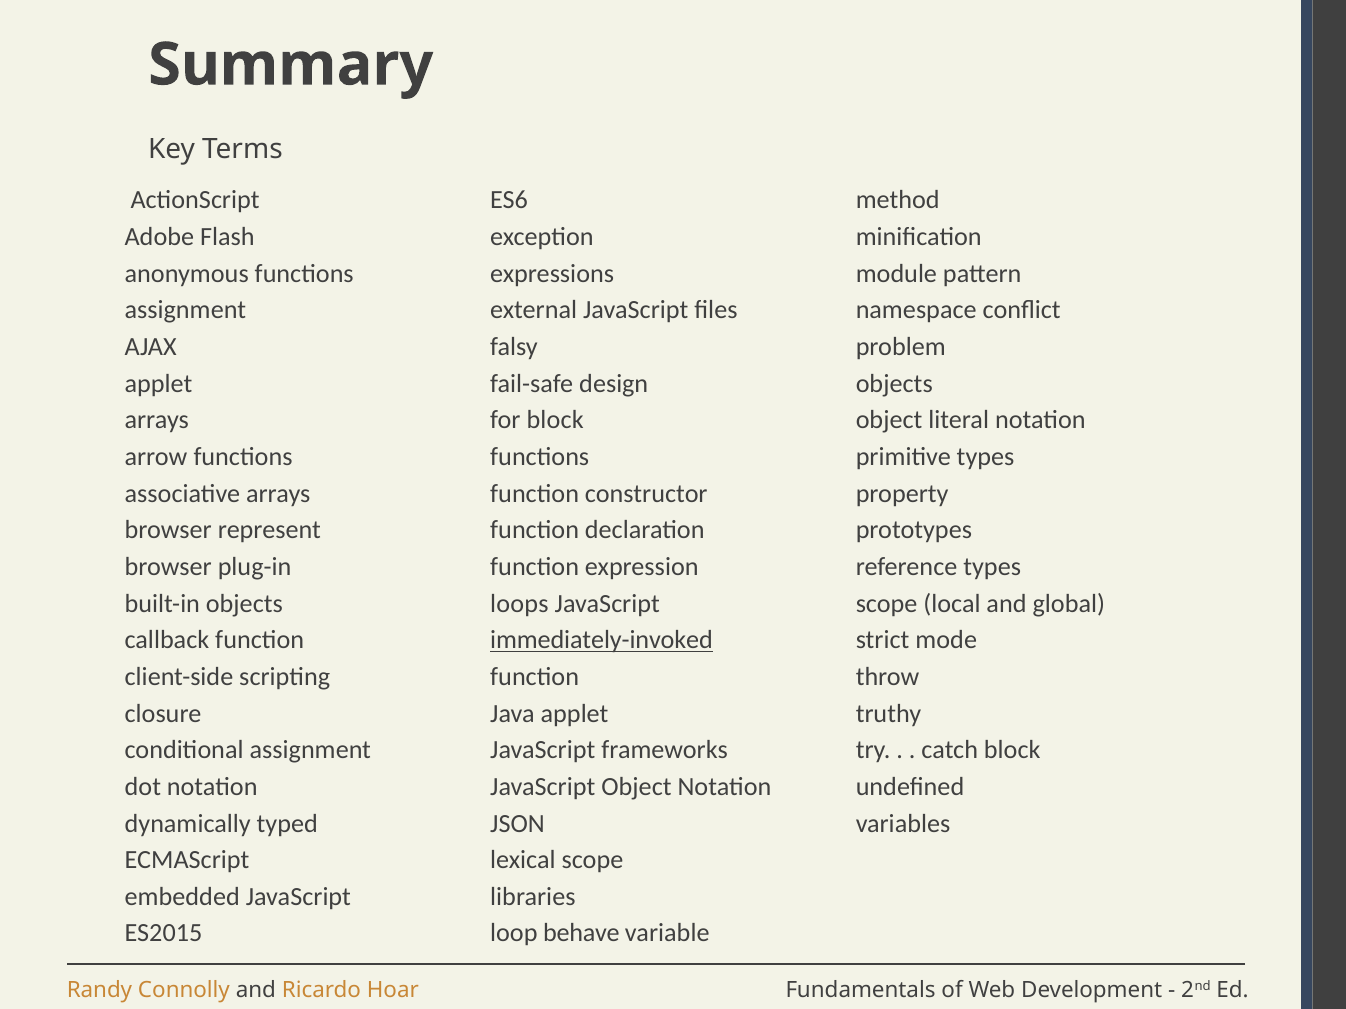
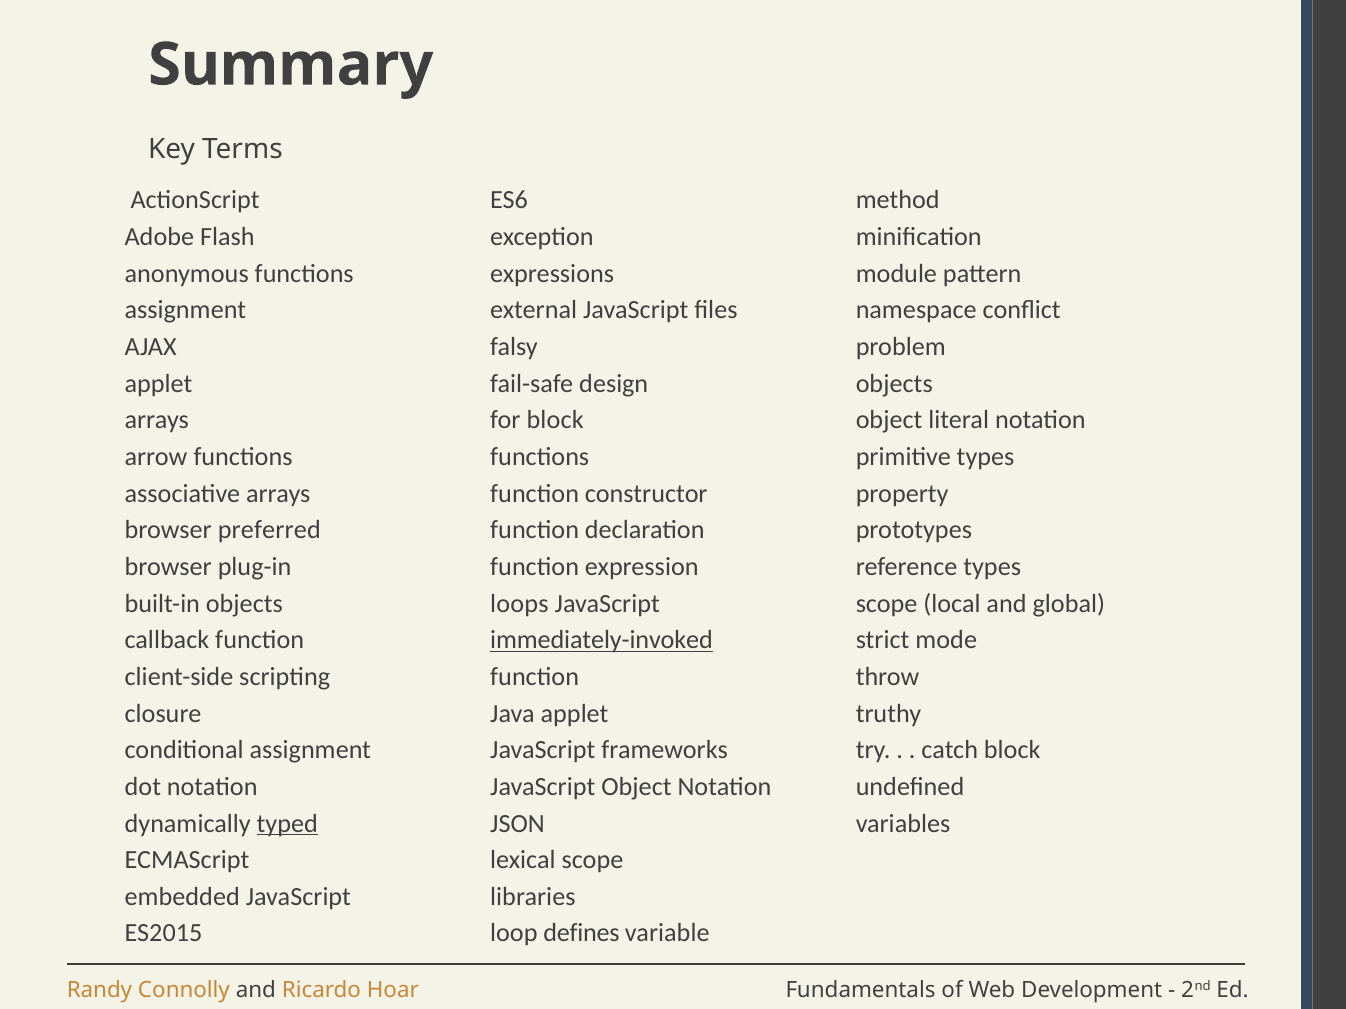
represent: represent -> preferred (269, 530)
typed underline: none -> present (287, 824)
behave: behave -> defines (581, 934)
